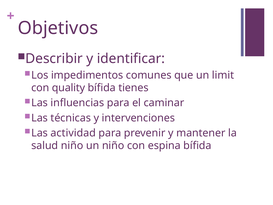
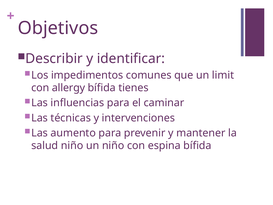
quality: quality -> allergy (69, 88)
actividad: actividad -> aumento (73, 133)
